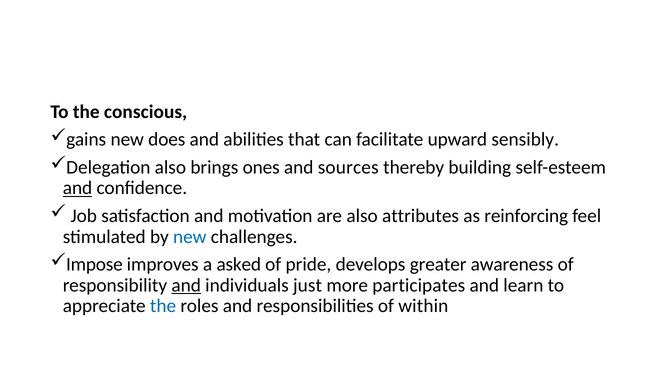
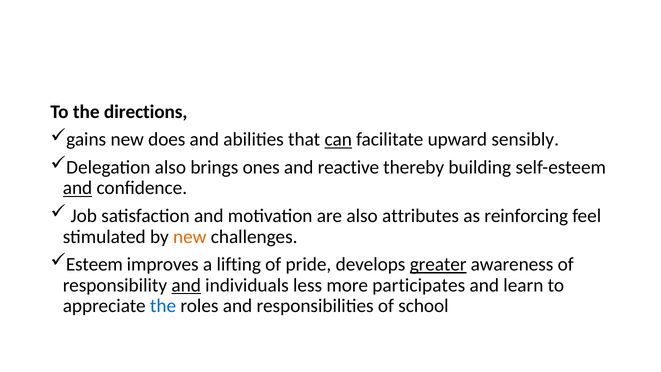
conscious: conscious -> directions (146, 112)
can underline: none -> present (338, 139)
sources: sources -> reactive (348, 167)
new colour: blue -> orange (190, 237)
Impose: Impose -> Esteem (94, 264)
asked: asked -> lifting (239, 264)
greater underline: none -> present (438, 264)
just: just -> less (308, 285)
within: within -> school (423, 306)
